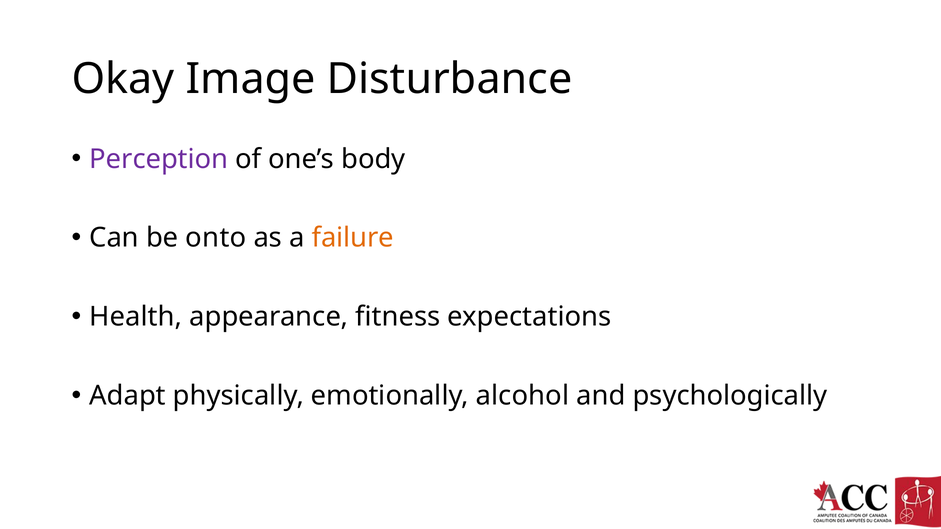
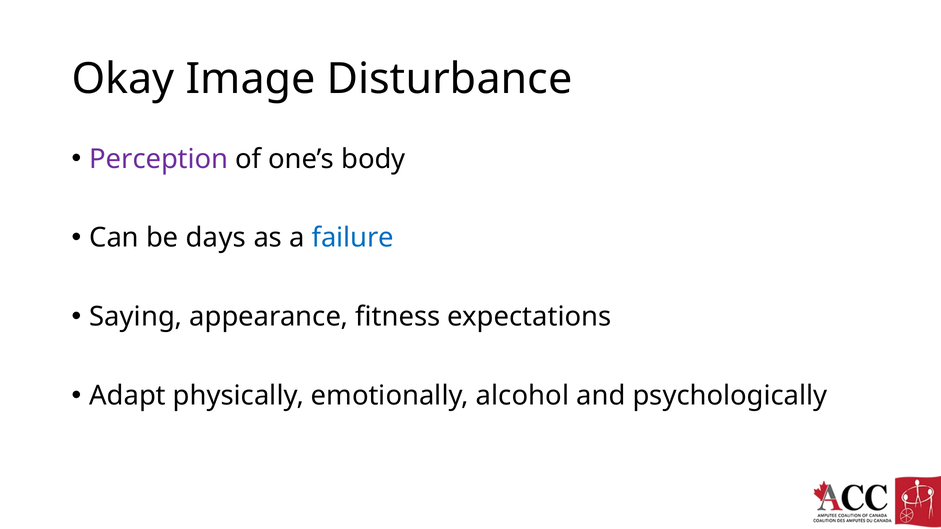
onto: onto -> days (216, 238)
failure colour: orange -> blue (353, 238)
Health: Health -> Saying (136, 317)
